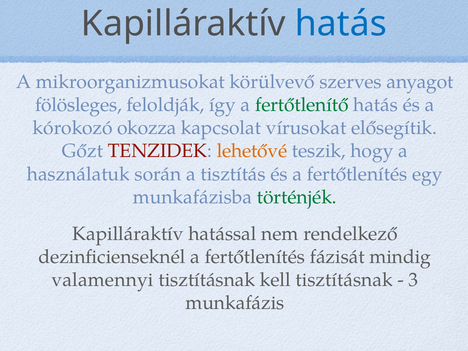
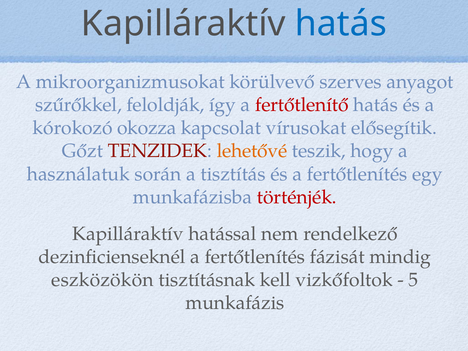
fölösleges: fölösleges -> szűrőkkel (78, 105)
fertőtlenítő colour: green -> red (302, 105)
történjék colour: green -> red (297, 197)
valamennyi: valamennyi -> eszközökön (102, 280)
kell tisztításnak: tisztításnak -> vizkőfoltok (344, 280)
3: 3 -> 5 (413, 280)
